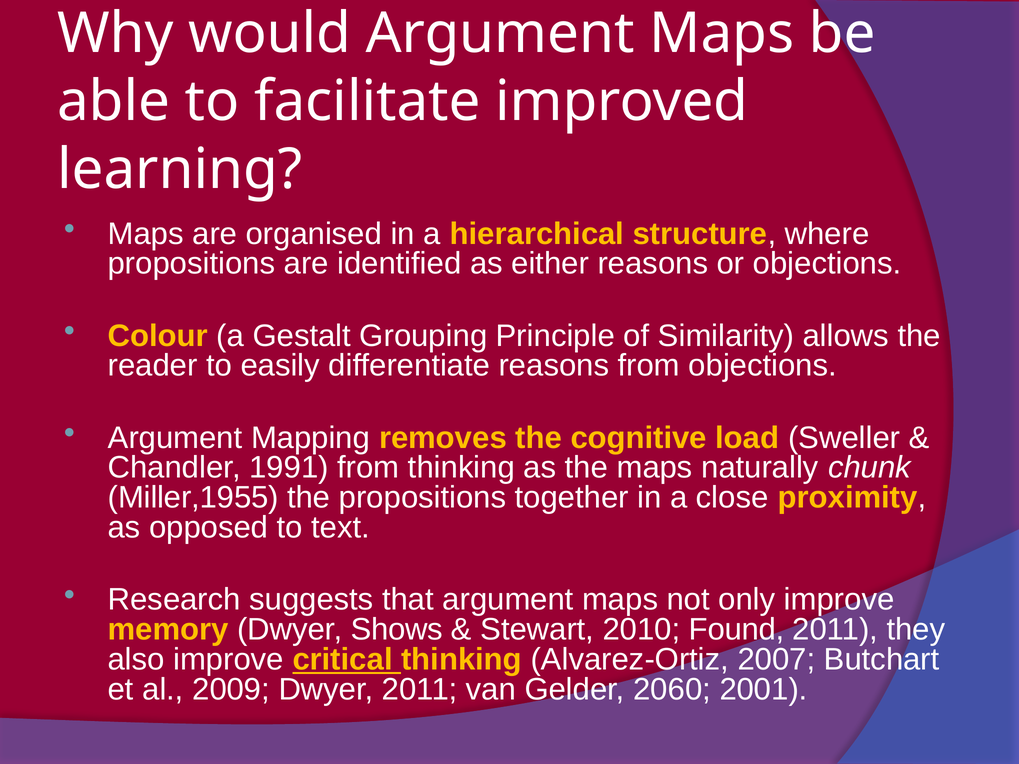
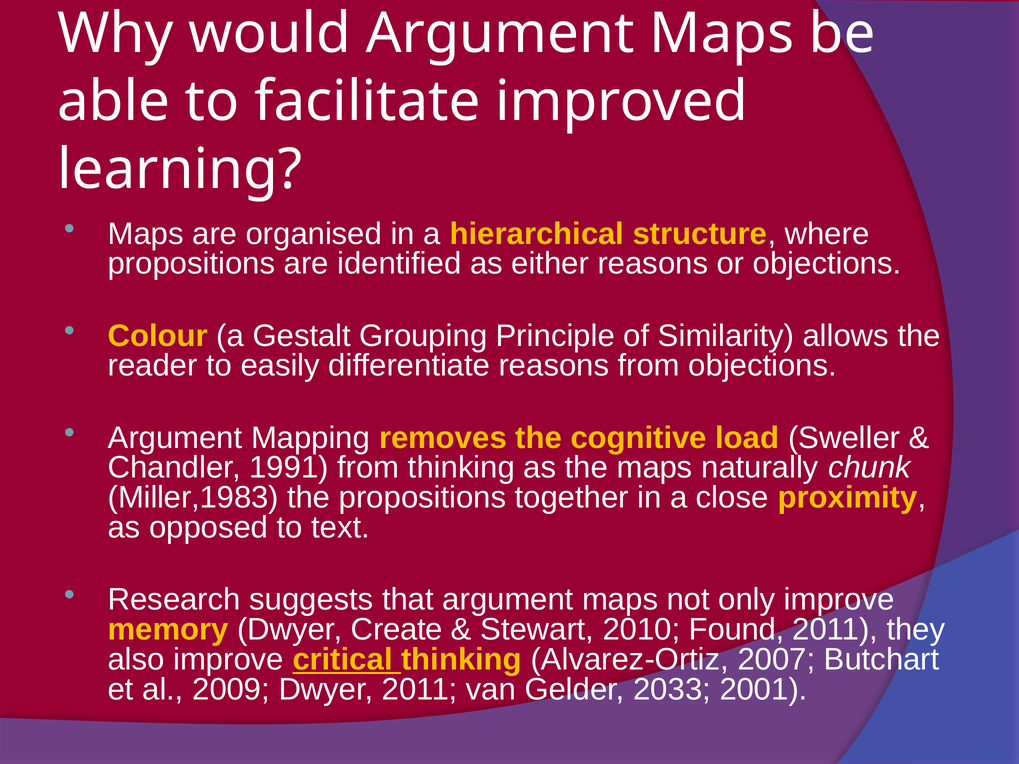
Miller,1955: Miller,1955 -> Miller,1983 (193, 498)
Shows: Shows -> Create (397, 630)
2060: 2060 -> 2033 (672, 689)
